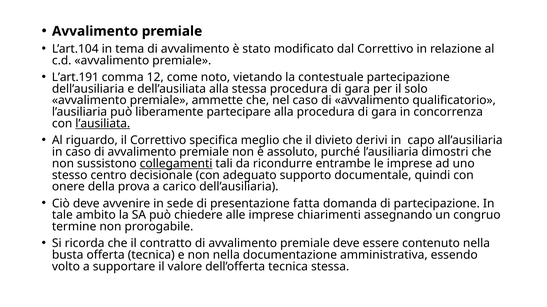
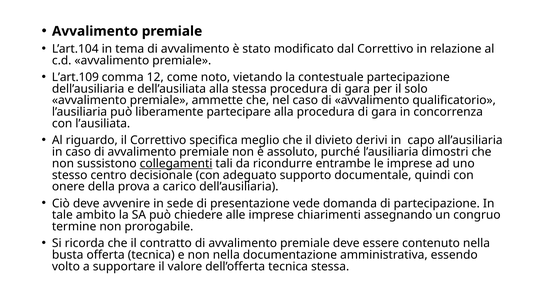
L’art.191: L’art.191 -> L’art.109 (75, 77)
l’ausiliata underline: present -> none (103, 124)
fatta: fatta -> vede (306, 204)
